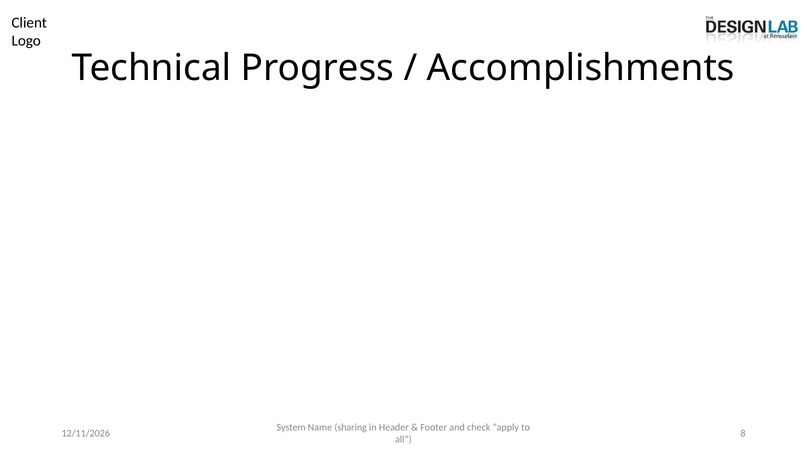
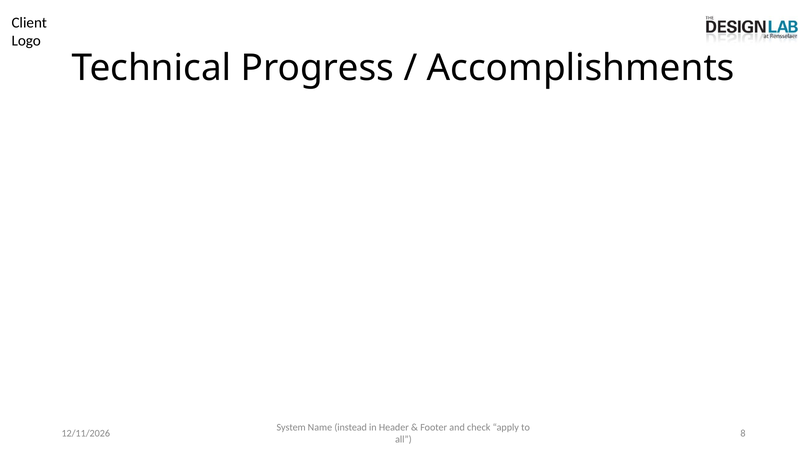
sharing: sharing -> instead (351, 427)
